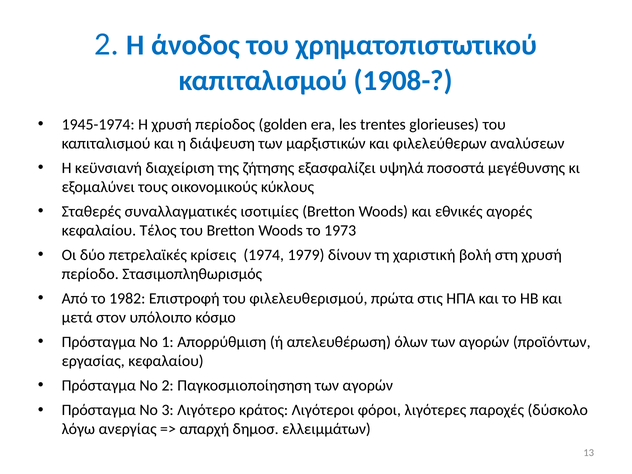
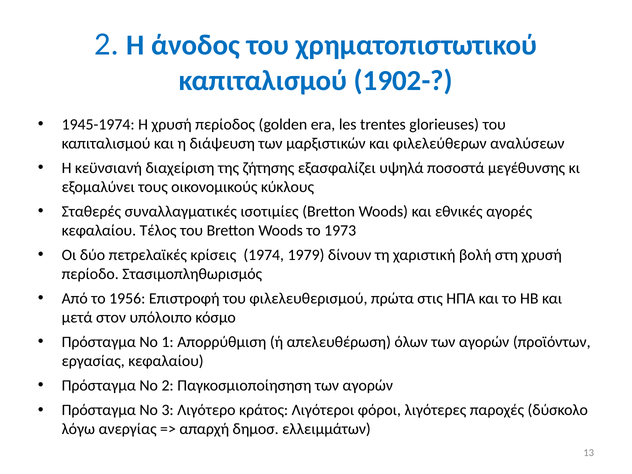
1908-: 1908- -> 1902- (403, 80)
1982: 1982 -> 1956 (127, 299)
